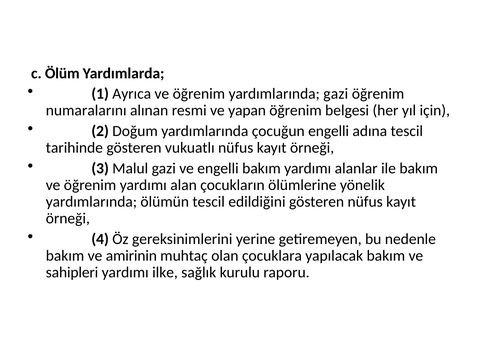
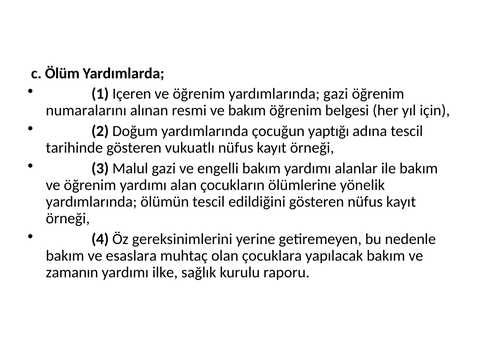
Ayrıca: Ayrıca -> Içeren (132, 94)
ve yapan: yapan -> bakım (247, 111)
çocuğun engelli: engelli -> yaptığı (329, 131)
amirinin: amirinin -> esaslara (131, 256)
sahipleri: sahipleri -> zamanın (72, 273)
